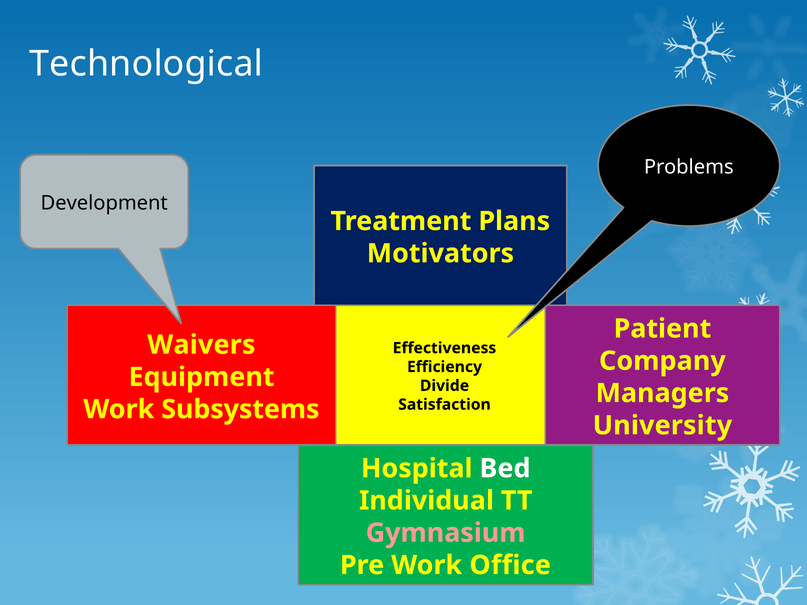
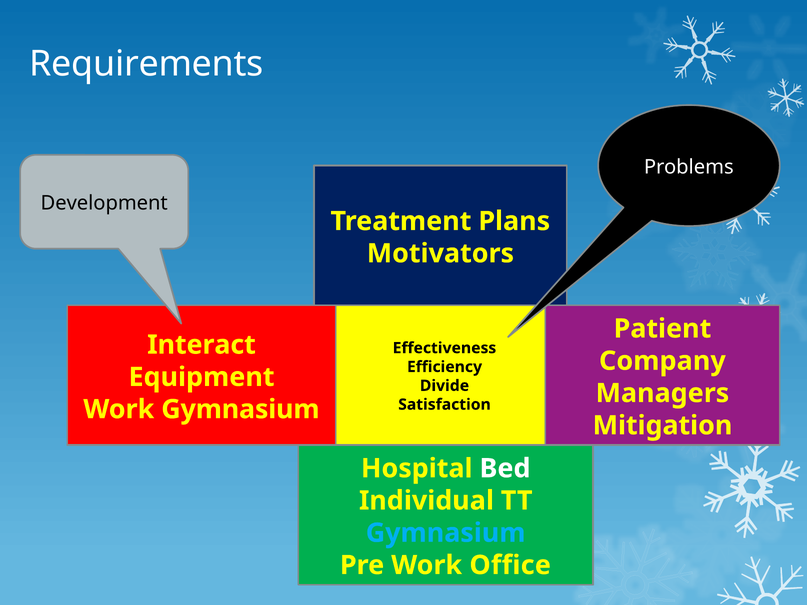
Technological: Technological -> Requirements (146, 64)
Waivers: Waivers -> Interact (202, 345)
Work Subsystems: Subsystems -> Gymnasium (240, 410)
University: University -> Mitigation (663, 426)
Gymnasium colour: pink -> light blue (446, 533)
